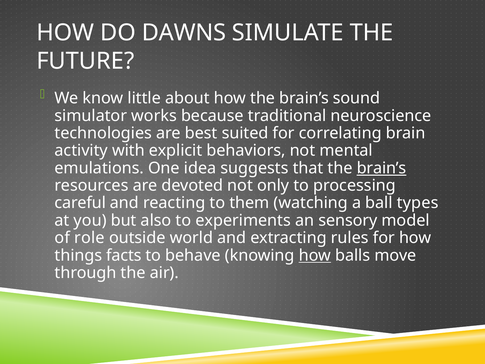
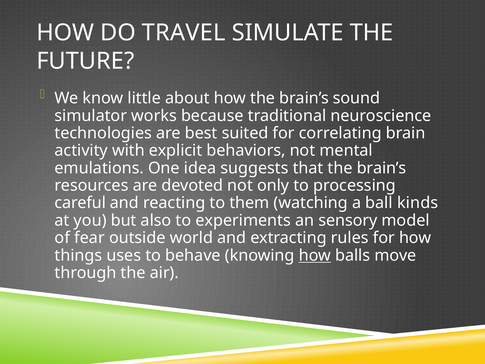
DAWNS: DAWNS -> TRAVEL (184, 33)
brain’s underline: present -> none (382, 168)
types: types -> kinds (418, 203)
role: role -> fear (89, 238)
facts: facts -> uses (124, 255)
